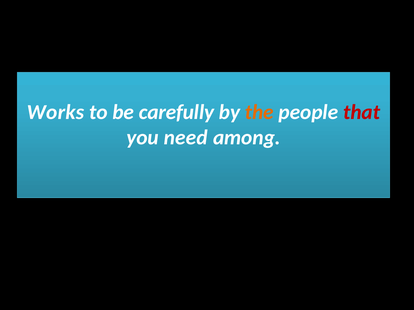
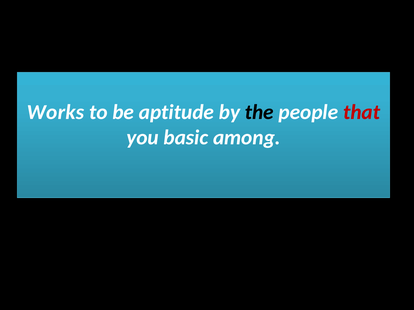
carefully: carefully -> aptitude (176, 112)
the colour: orange -> black (259, 112)
need: need -> basic (186, 138)
